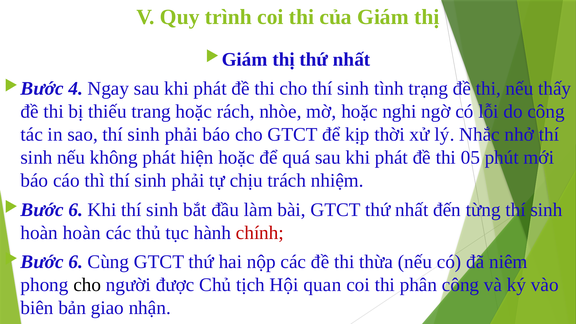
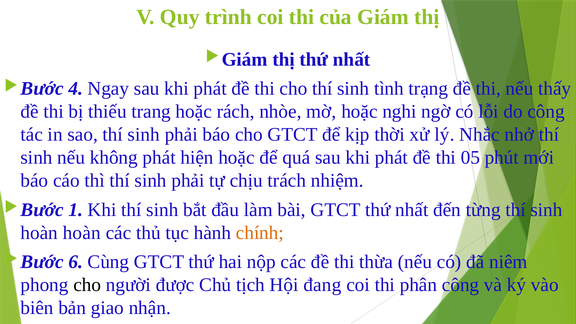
6: 6 -> 1 (76, 210)
chính colour: red -> orange (260, 233)
quan: quan -> đang (322, 285)
